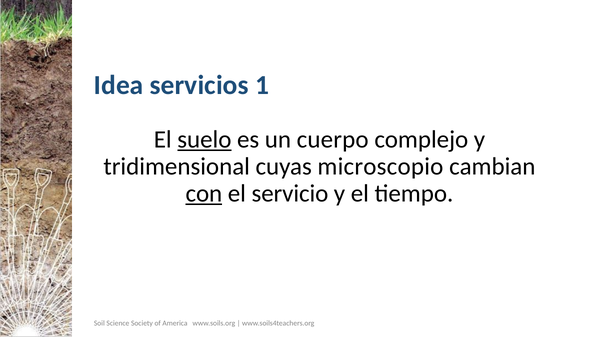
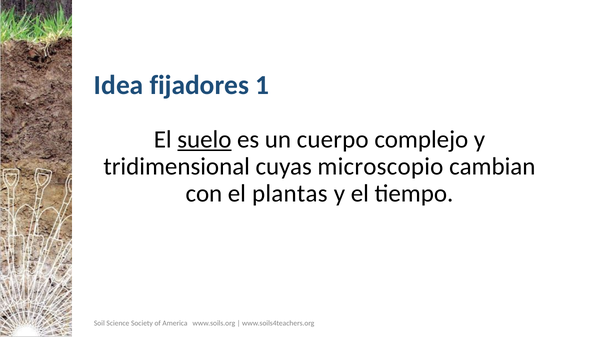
servicios: servicios -> fijadores (199, 85)
con underline: present -> none (204, 194)
servicio: servicio -> plantas (290, 194)
